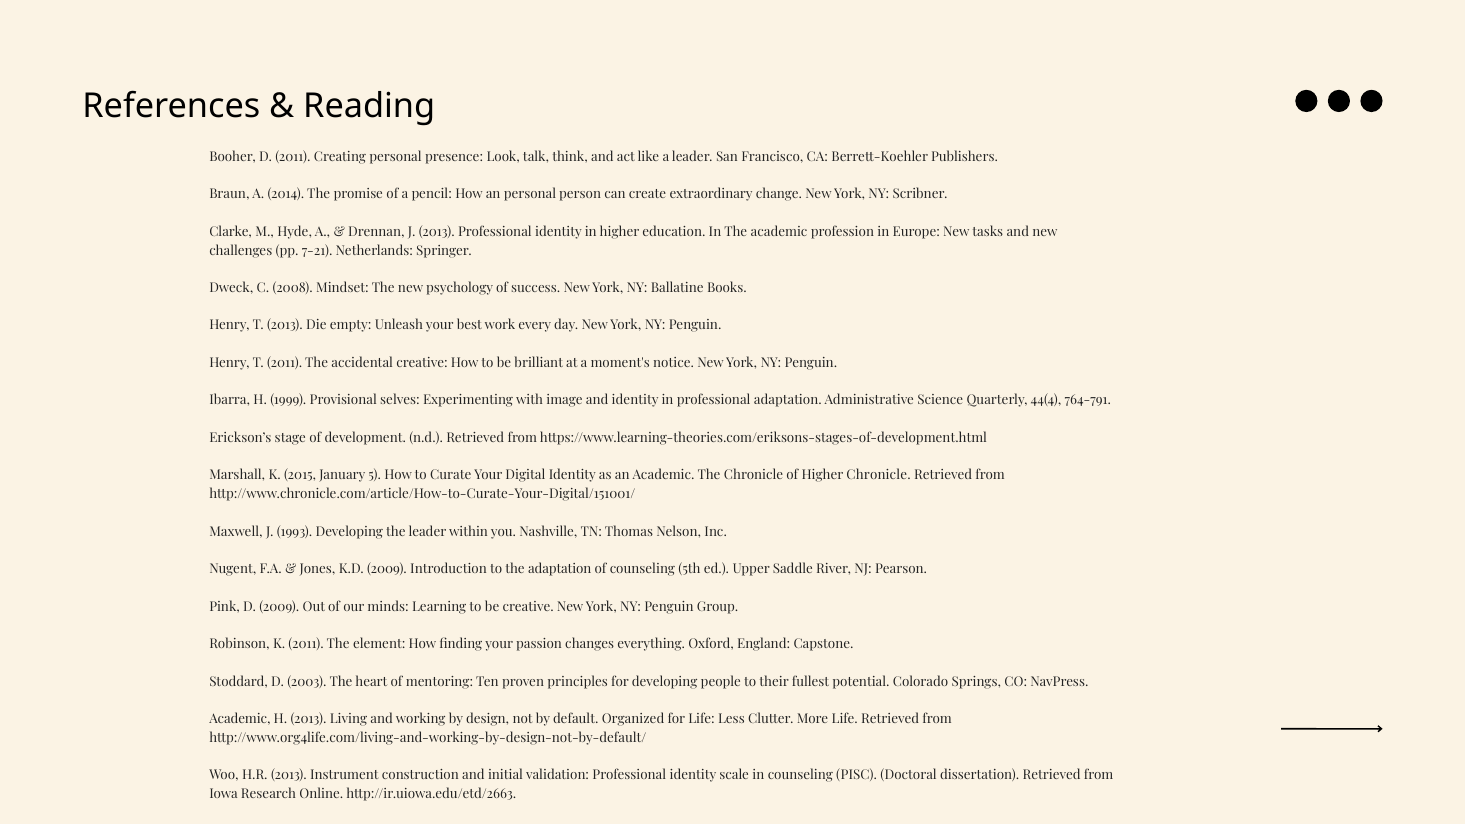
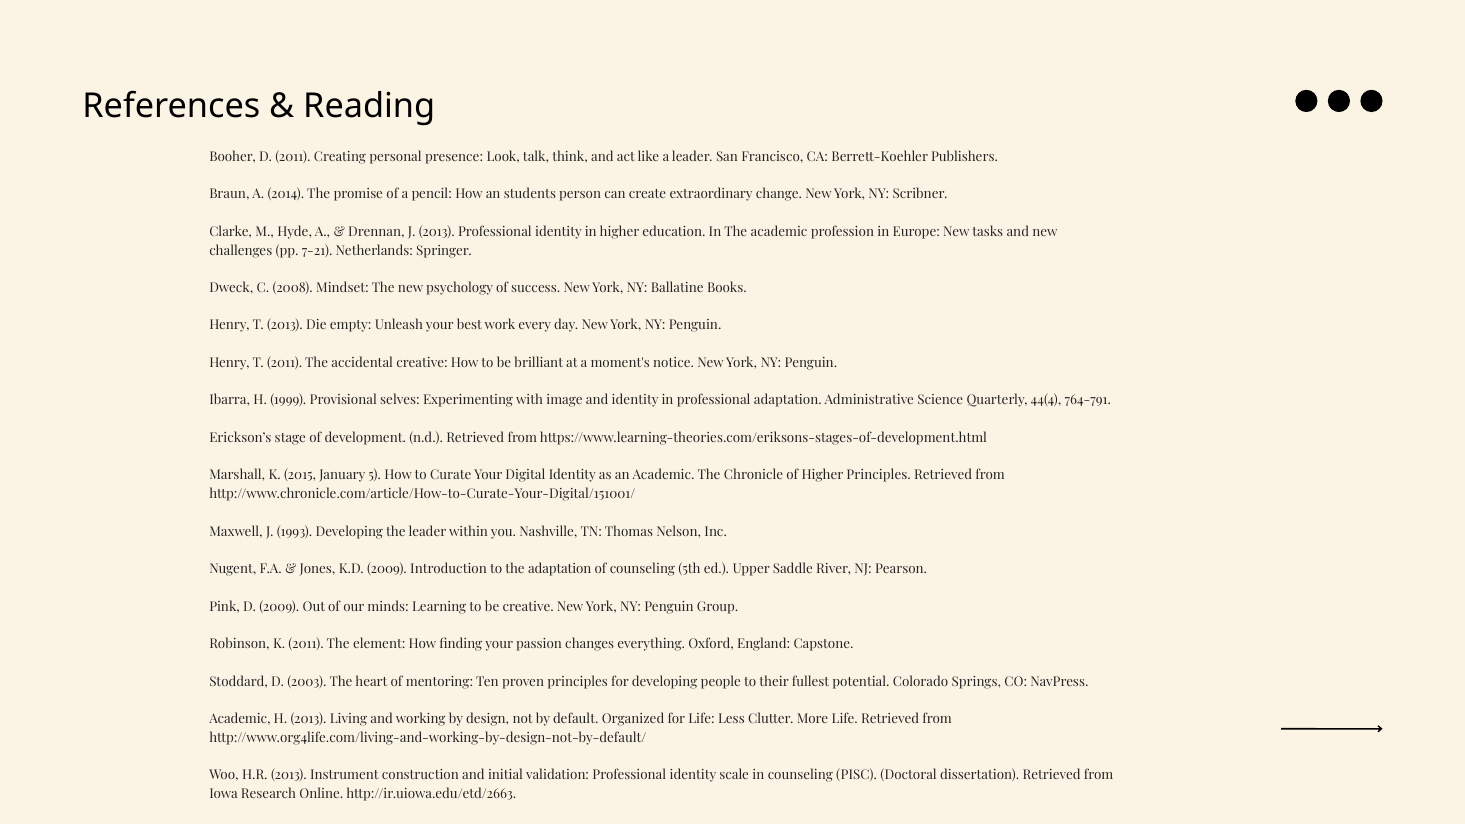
an personal: personal -> students (530, 194)
Higher Chronicle: Chronicle -> Principles (879, 476)
